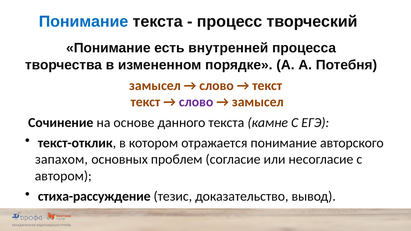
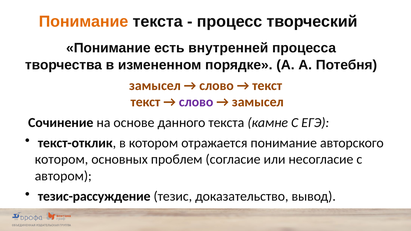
Понимание colour: blue -> orange (84, 22)
запахом: запахом -> котором (61, 160)
стиха-рассуждение: стиха-рассуждение -> тезис-рассуждение (94, 197)
